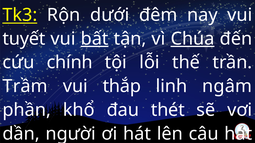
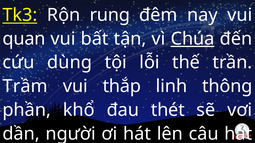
dưới: dưới -> rung (110, 15)
tuyết: tuyết -> quan (24, 39)
bất underline: present -> none (95, 39)
chính: chính -> dùng (70, 63)
ngâm: ngâm -> thông (227, 86)
